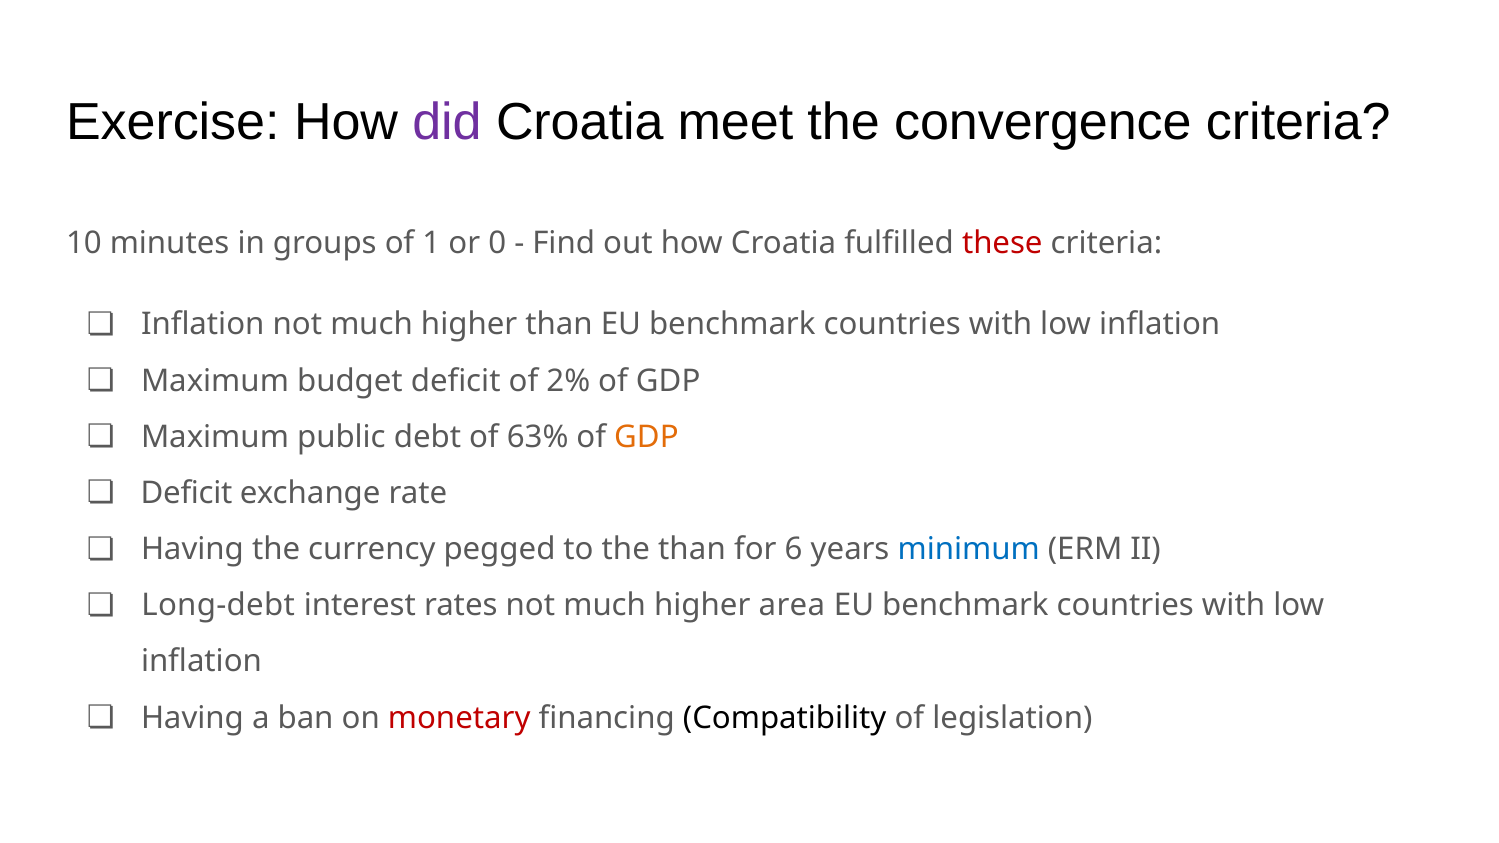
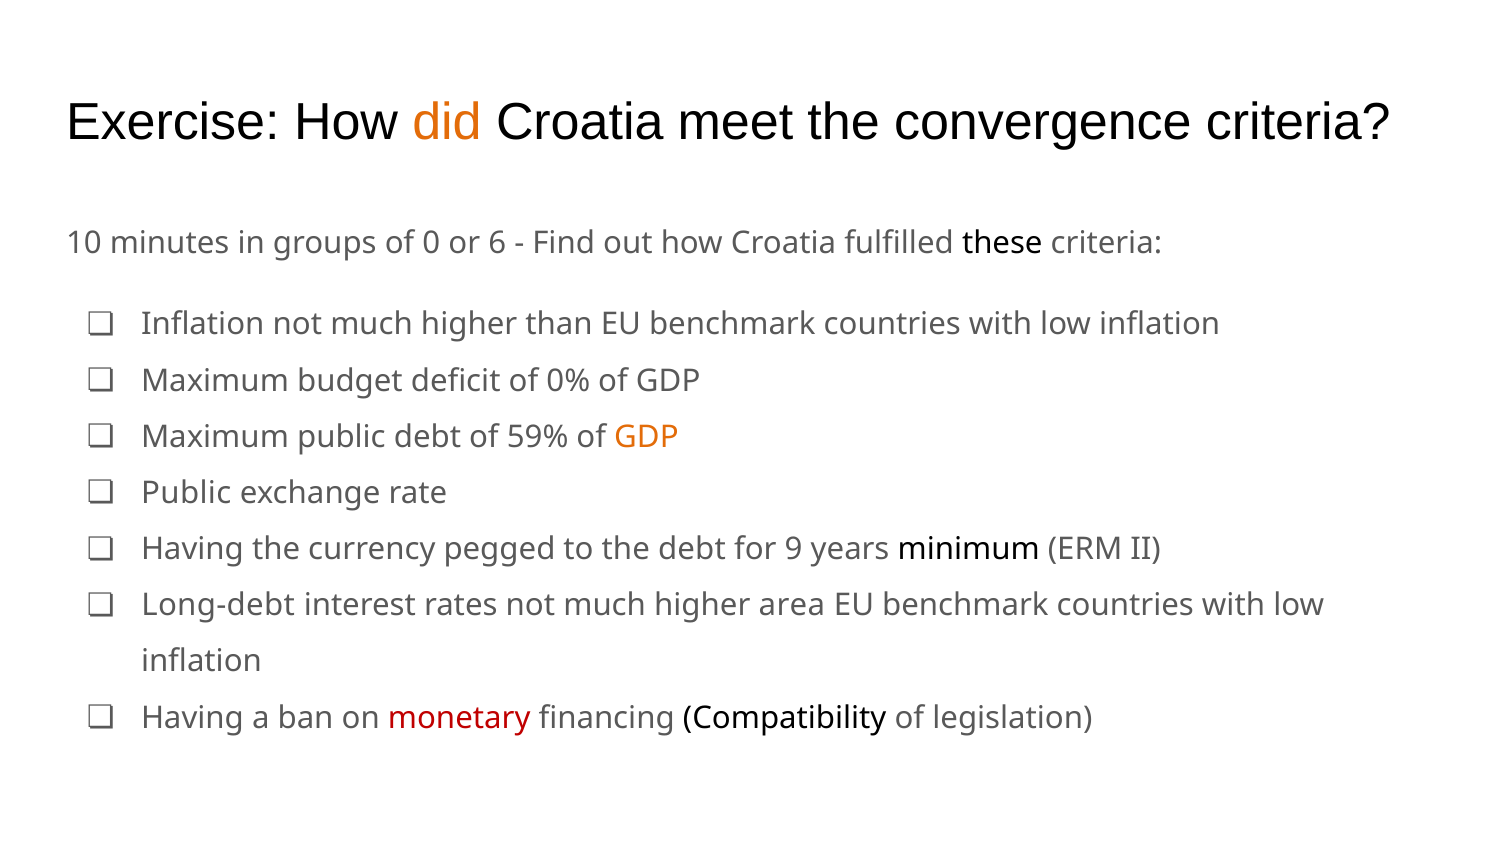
did colour: purple -> orange (447, 123)
1: 1 -> 0 (431, 244)
0: 0 -> 6 (497, 244)
these colour: red -> black (1002, 244)
2%: 2% -> 0% (568, 381)
63%: 63% -> 59% (538, 437)
Deficit: Deficit -> Public (186, 493)
the than: than -> debt (692, 549)
6: 6 -> 9 (794, 549)
minimum colour: blue -> black (969, 549)
